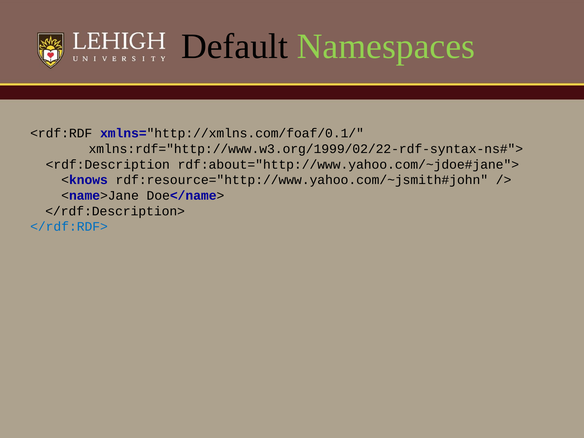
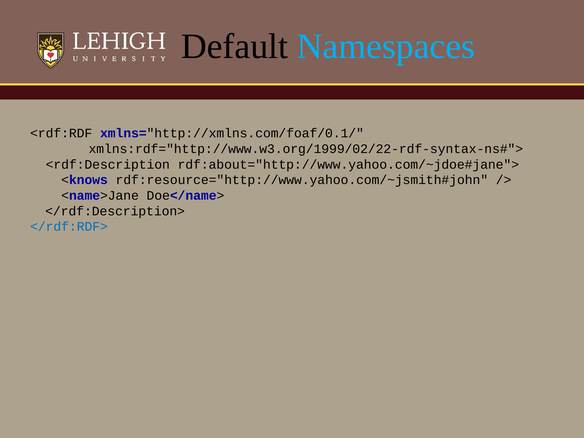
Namespaces colour: light green -> light blue (386, 46)
